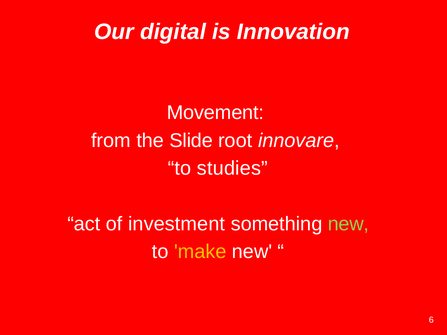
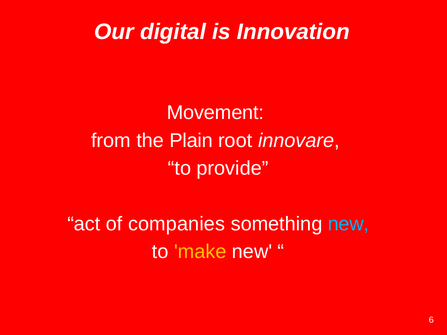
Slide: Slide -> Plain (191, 141)
studies: studies -> provide (232, 168)
investment: investment -> companies (177, 224)
new colour: light green -> light blue (348, 224)
